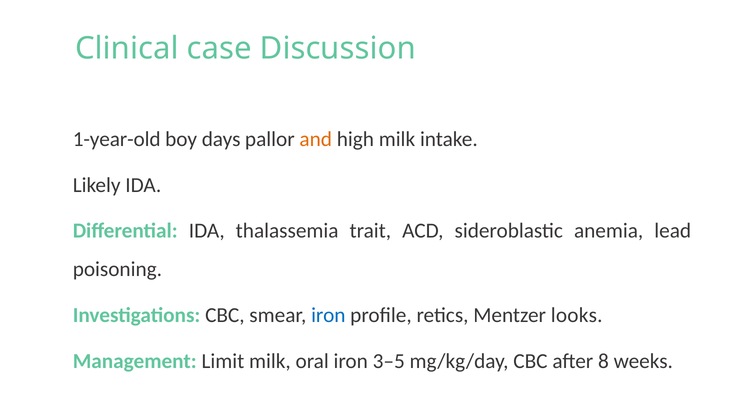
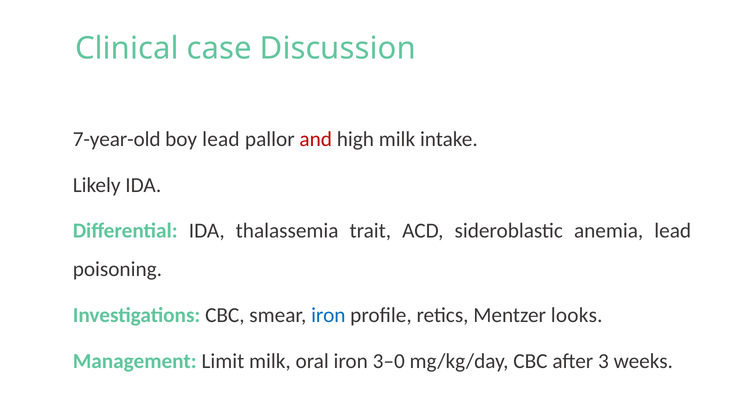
1-year-old: 1-year-old -> 7-year-old (117, 139)
boy days: days -> lead (221, 139)
and colour: orange -> red (316, 139)
3–5: 3–5 -> 3–0 (389, 361)
8: 8 -> 3 (603, 361)
